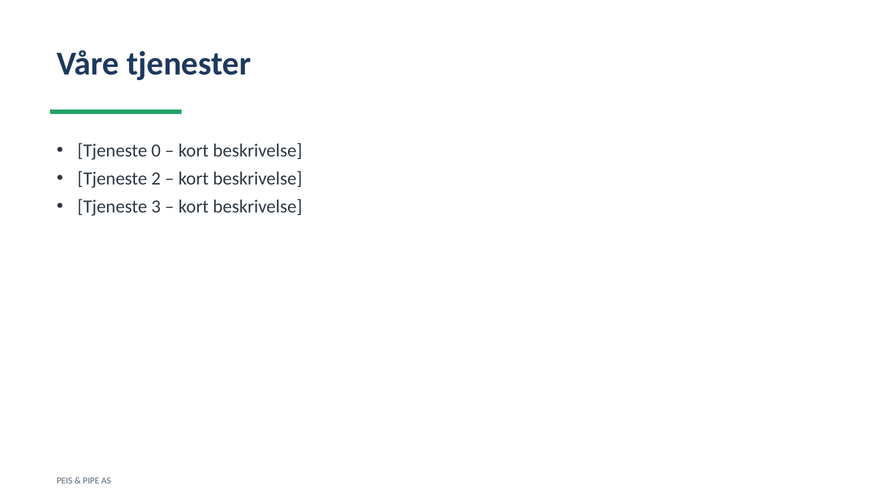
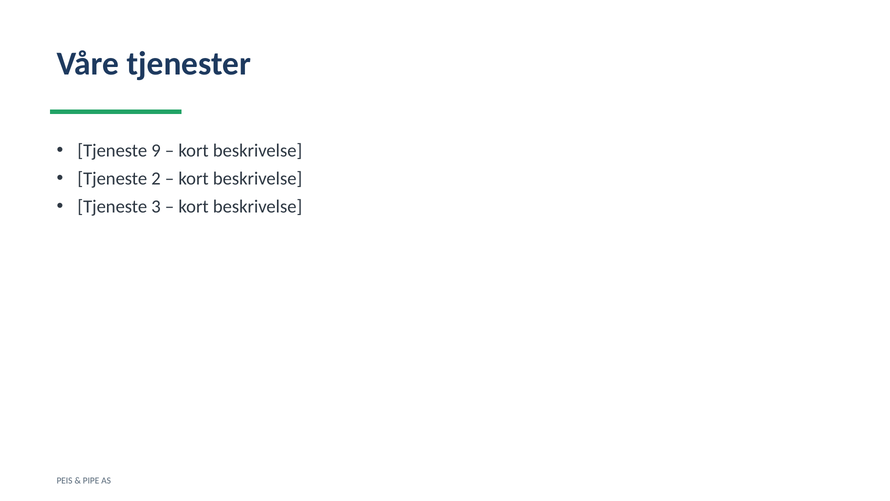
0: 0 -> 9 (156, 151)
